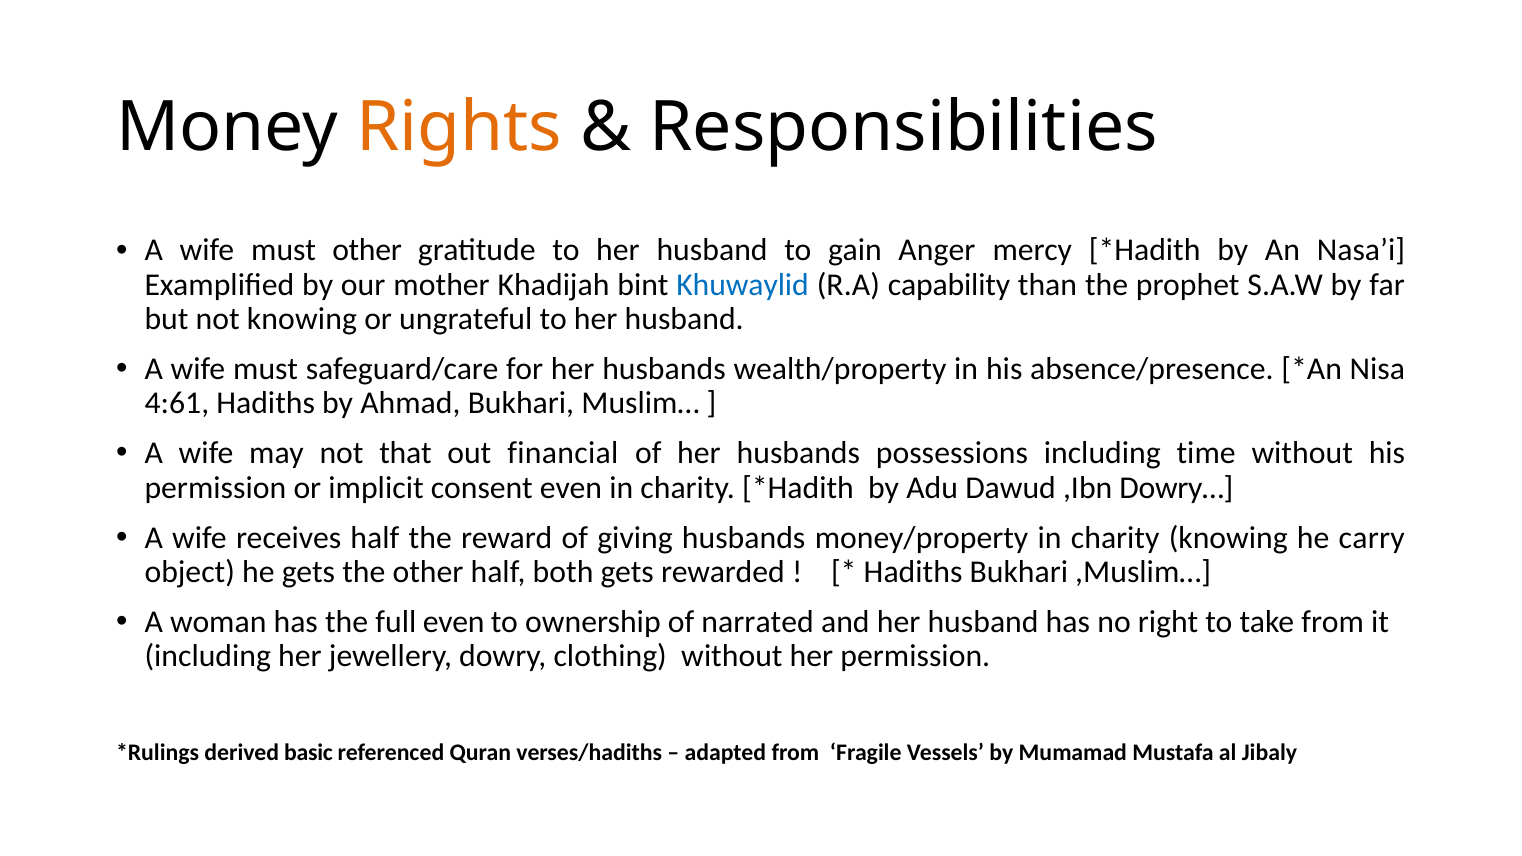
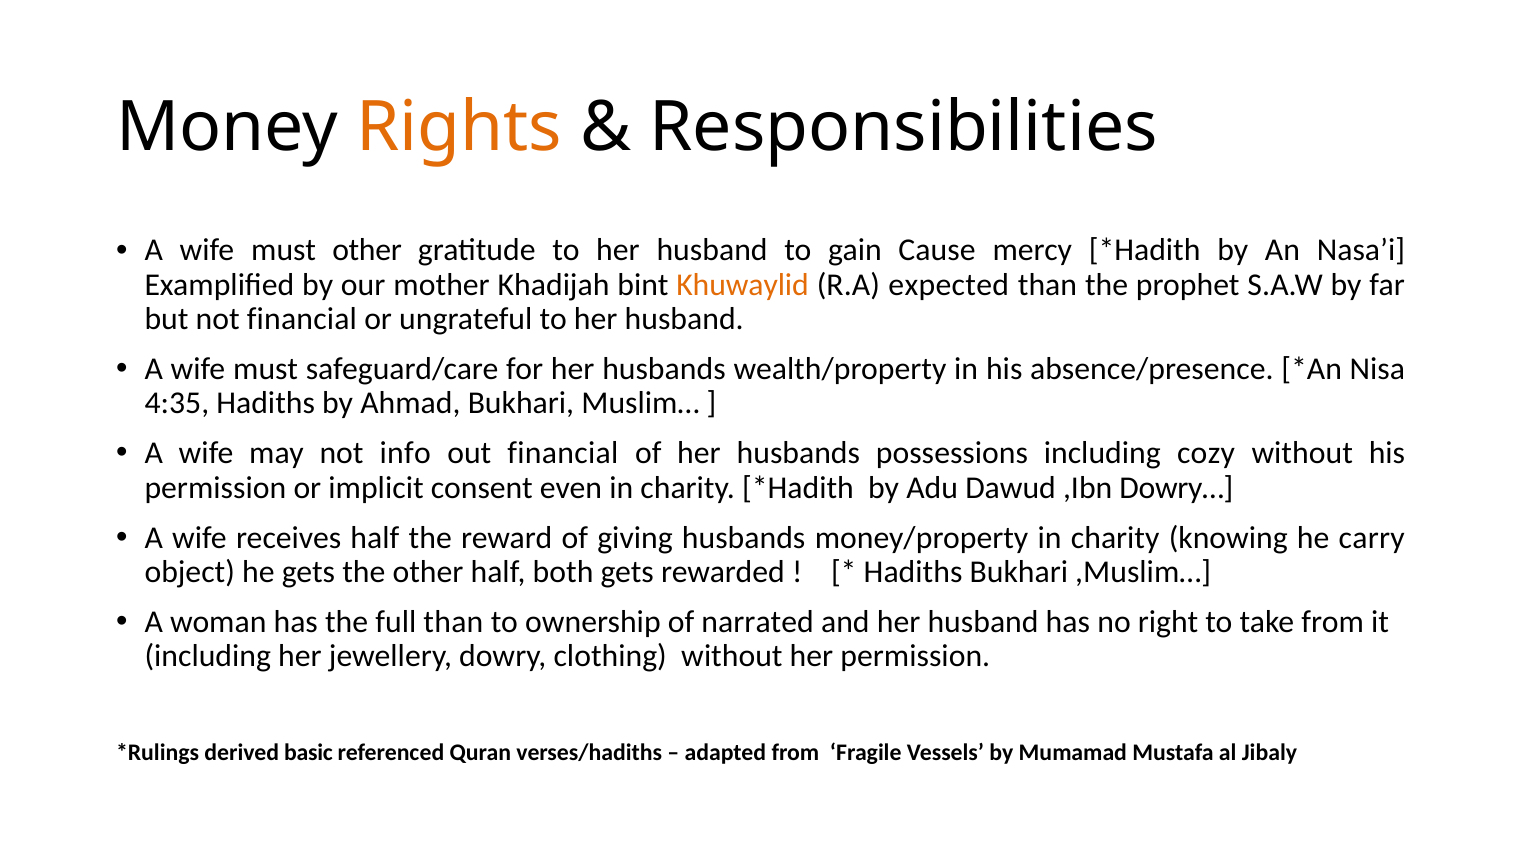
Anger: Anger -> Cause (937, 251)
Khuwaylid colour: blue -> orange (743, 285)
capability: capability -> expected (949, 285)
not knowing: knowing -> financial (302, 319)
4:61: 4:61 -> 4:35 (177, 403)
that: that -> info (405, 453)
time: time -> cozy (1206, 453)
full even: even -> than (453, 622)
